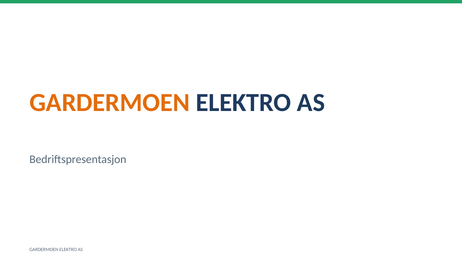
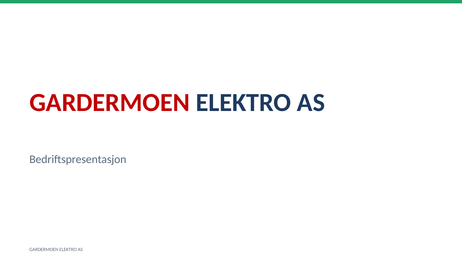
GARDERMOEN colour: orange -> red (110, 102)
